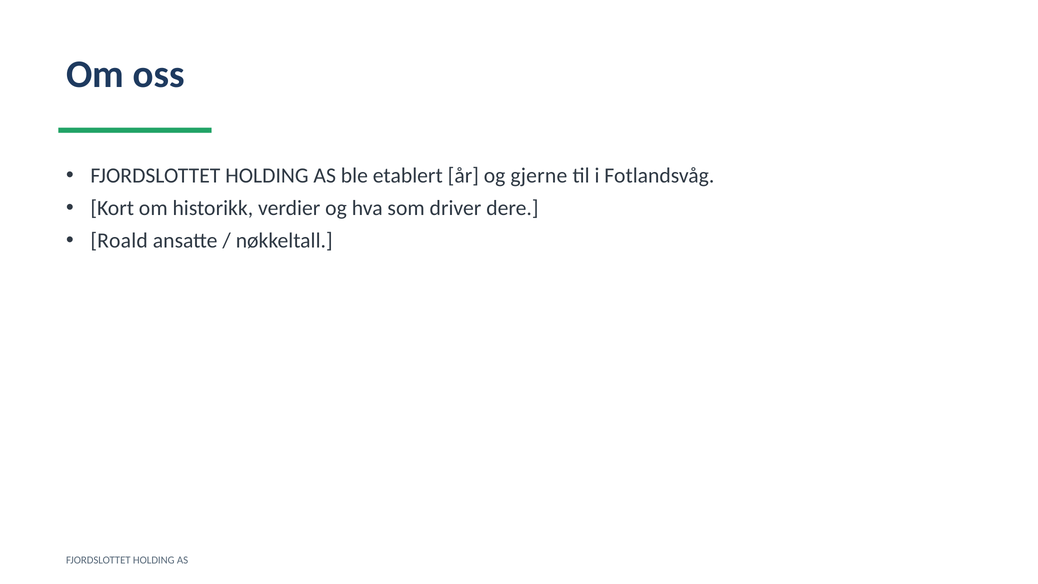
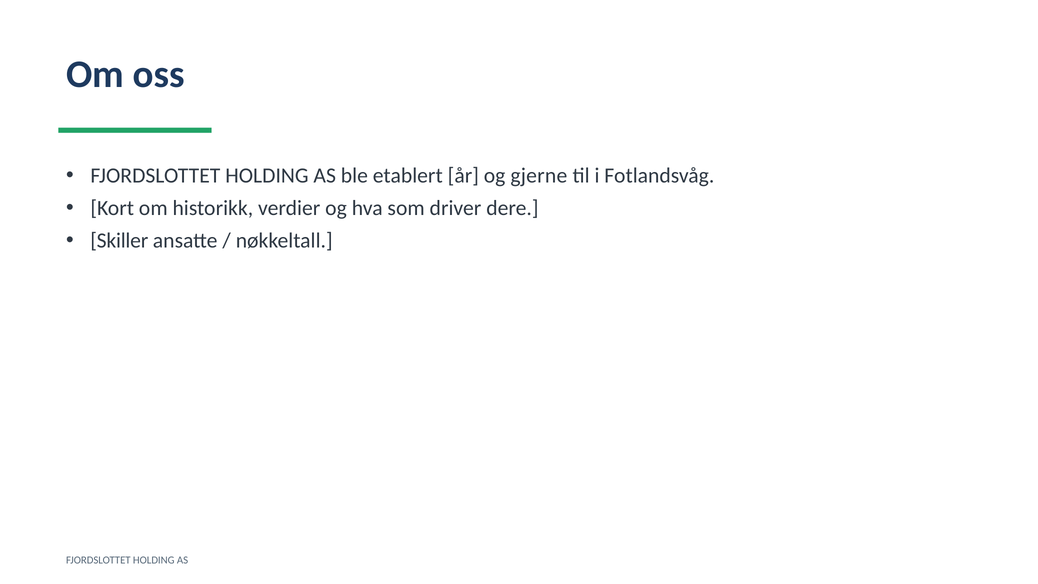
Roald: Roald -> Skiller (119, 241)
